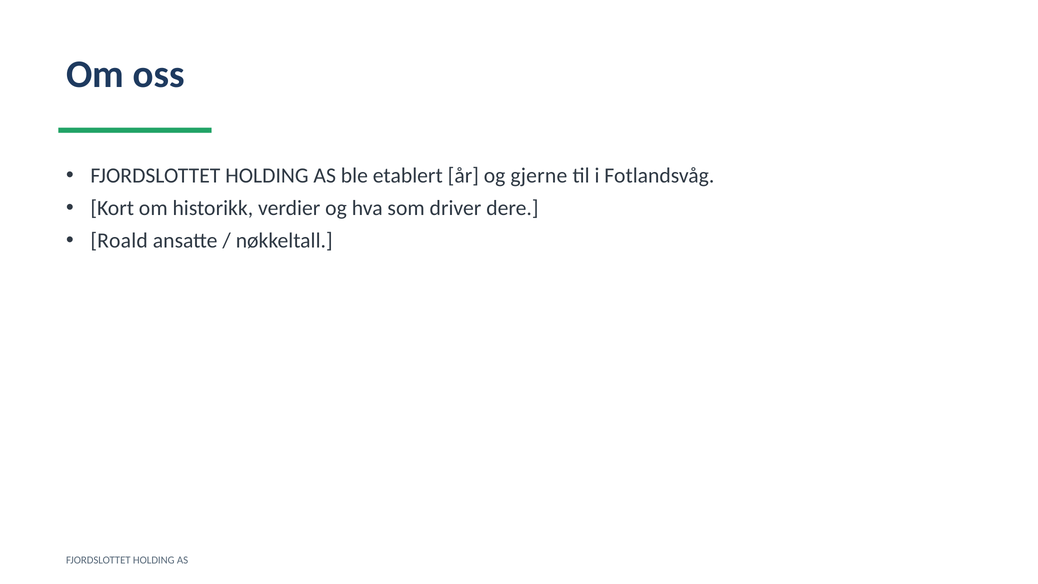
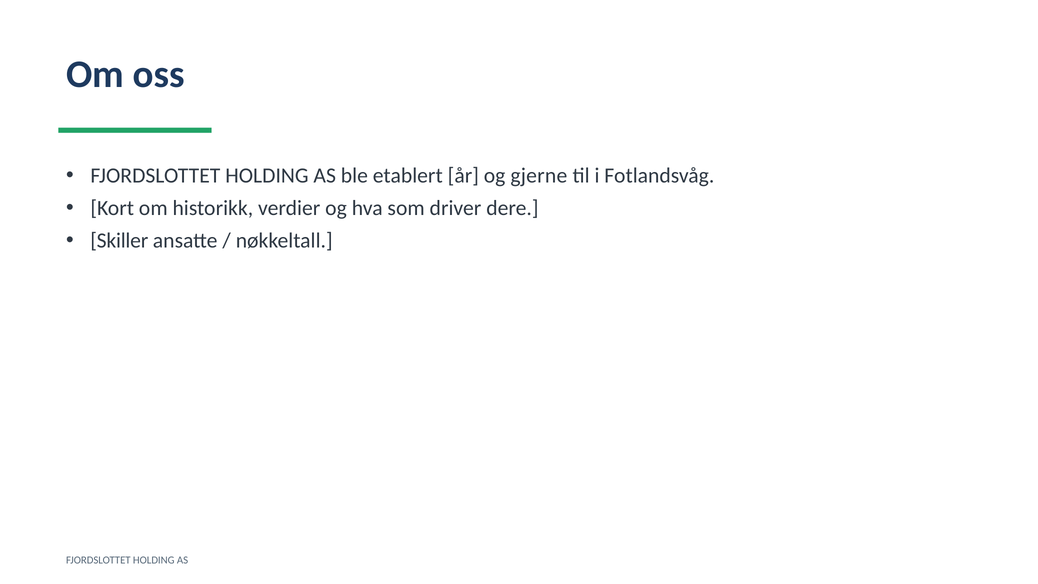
Roald: Roald -> Skiller (119, 241)
